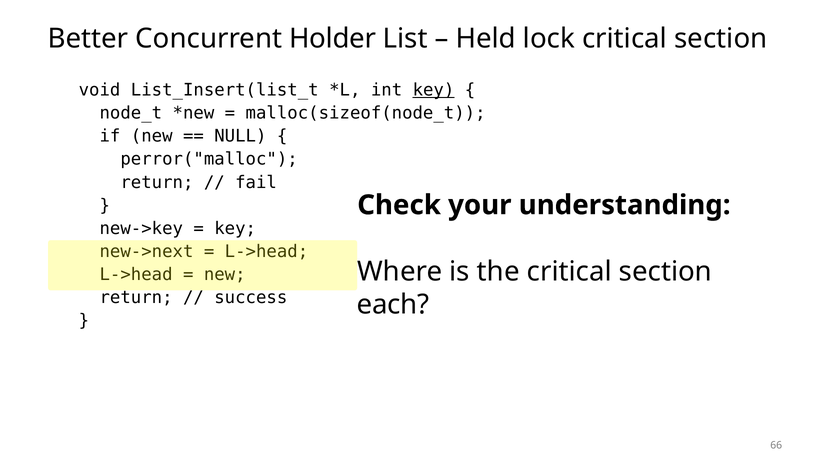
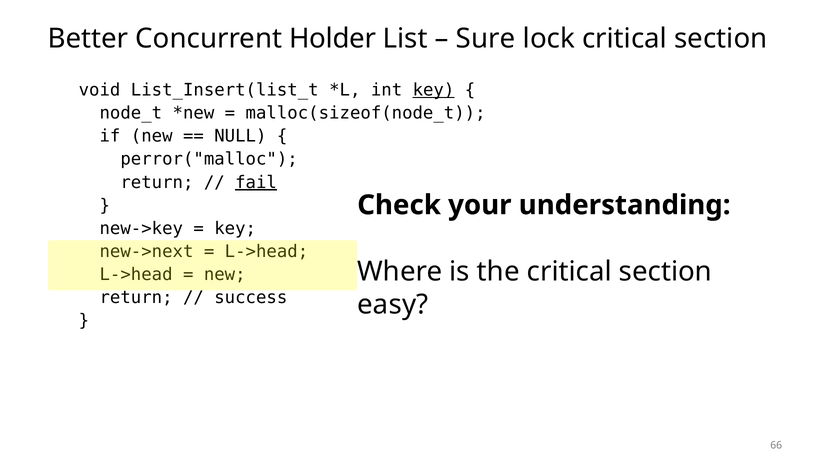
Held: Held -> Sure (486, 39)
fail underline: none -> present (256, 182)
each: each -> easy (393, 305)
